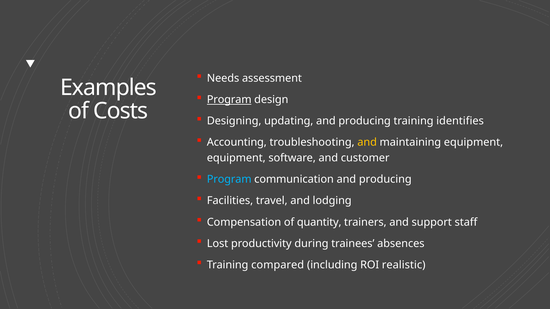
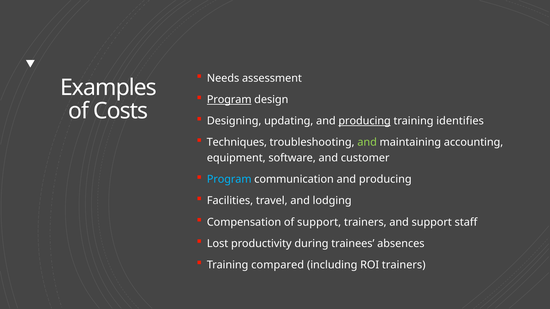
producing underline: none -> present (365, 121)
Accounting: Accounting -> Techniques (237, 143)
and colour: yellow -> light green (367, 143)
maintaining equipment: equipment -> accounting (474, 143)
of quantity: quantity -> support (319, 222)
ROI realistic: realistic -> trainers (404, 265)
